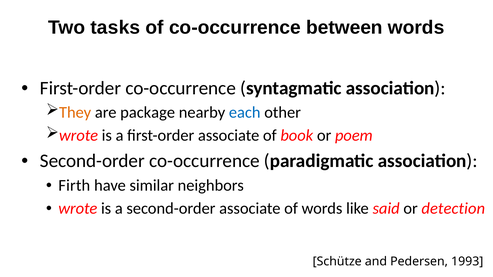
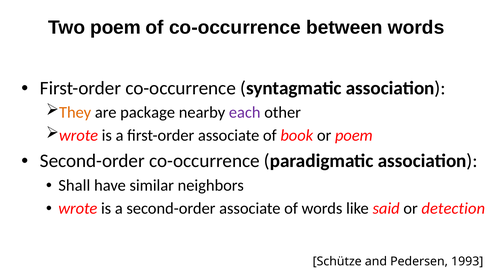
Two tasks: tasks -> poem (115, 27)
each colour: blue -> purple (245, 113)
Firth: Firth -> Shall (74, 186)
